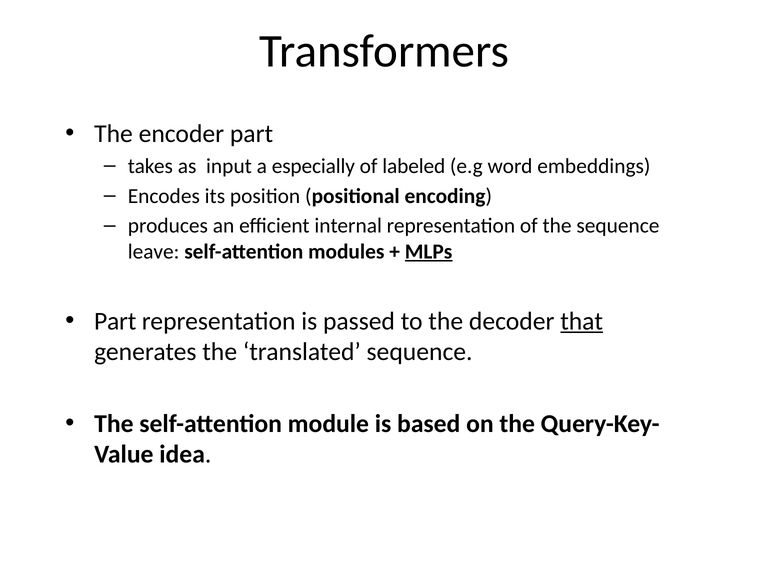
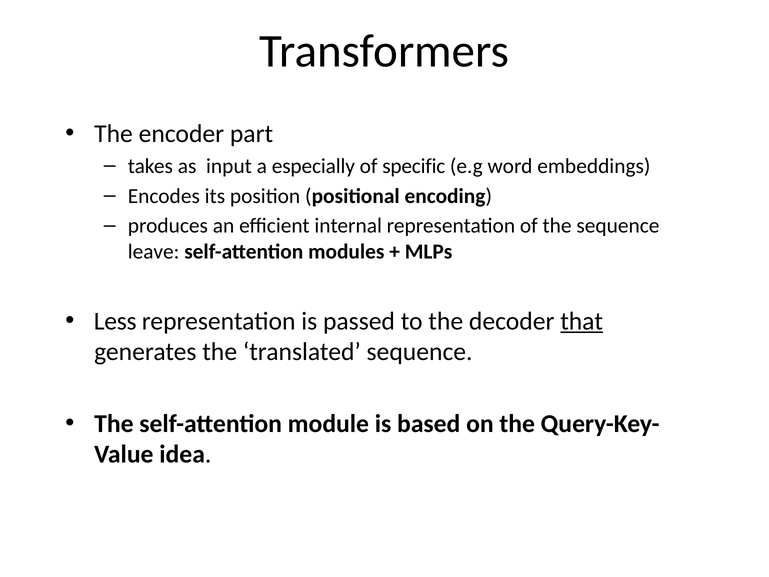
labeled: labeled -> specific (414, 166)
MLPs underline: present -> none (429, 251)
Part: Part -> Less (115, 321)
